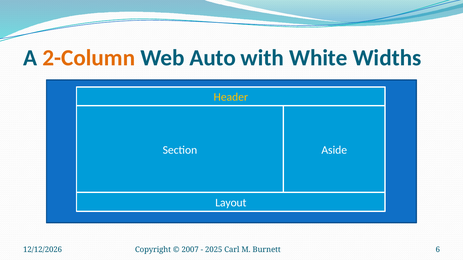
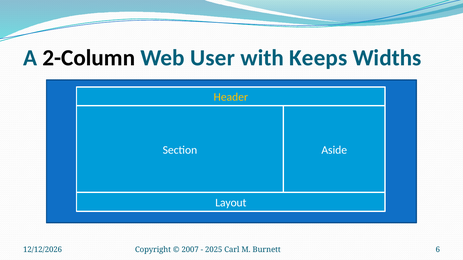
2-Column colour: orange -> black (89, 58)
Auto: Auto -> User (212, 58)
White: White -> Keeps (318, 58)
